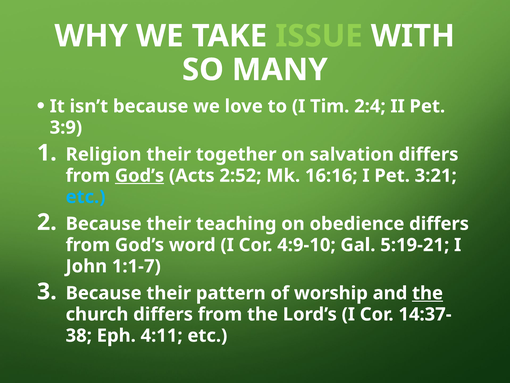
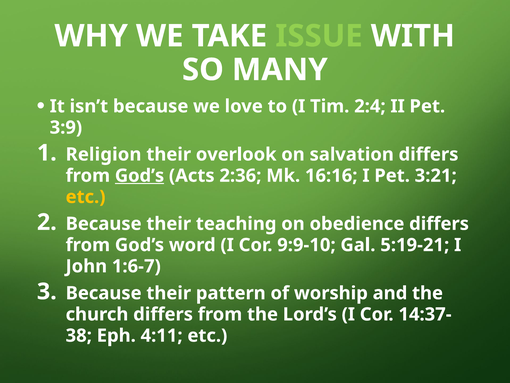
together: together -> overlook (236, 154)
2:52: 2:52 -> 2:36 (240, 175)
etc colour: light blue -> yellow (86, 197)
4:9-10: 4:9-10 -> 9:9-10 (306, 245)
1:1-7: 1:1-7 -> 1:6-7 (136, 266)
the underline: present -> none (428, 293)
